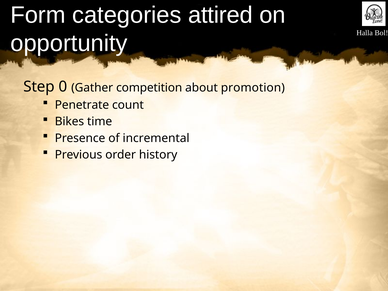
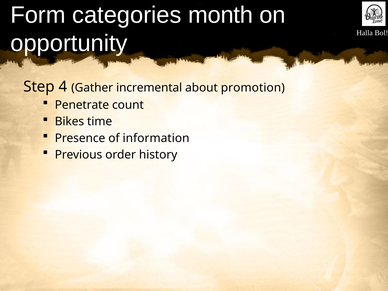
attired: attired -> month (221, 15)
0: 0 -> 4 (63, 87)
competition: competition -> incremental (149, 88)
incremental: incremental -> information (156, 138)
